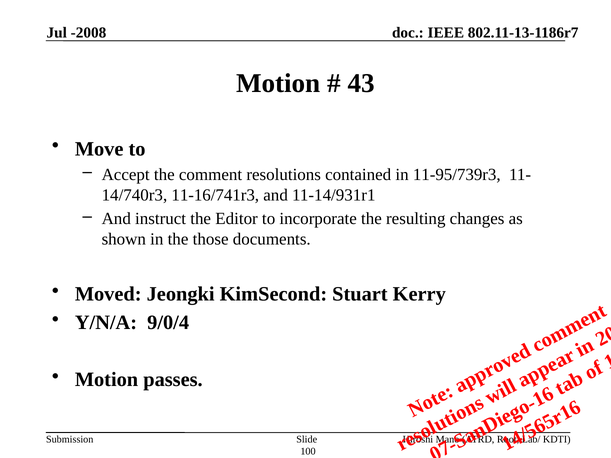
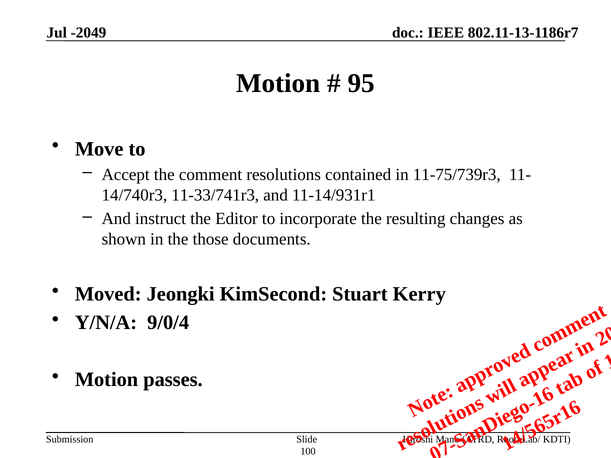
-2008: -2008 -> -2049 (88, 33)
43: 43 -> 95 (361, 83)
11-95/739r3: 11-95/739r3 -> 11-75/739r3 (457, 175)
11-16/741r3: 11-16/741r3 -> 11-33/741r3 (215, 195)
